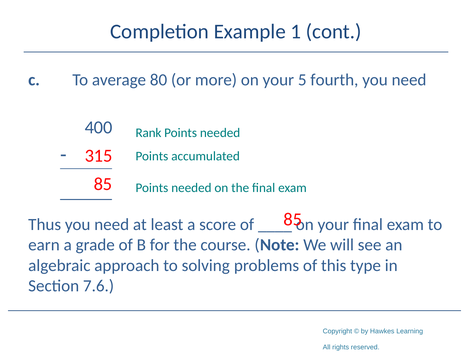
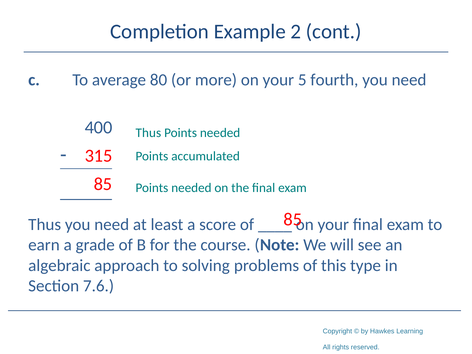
1: 1 -> 2 (296, 32)
Rank: Rank -> Thus (148, 133)
